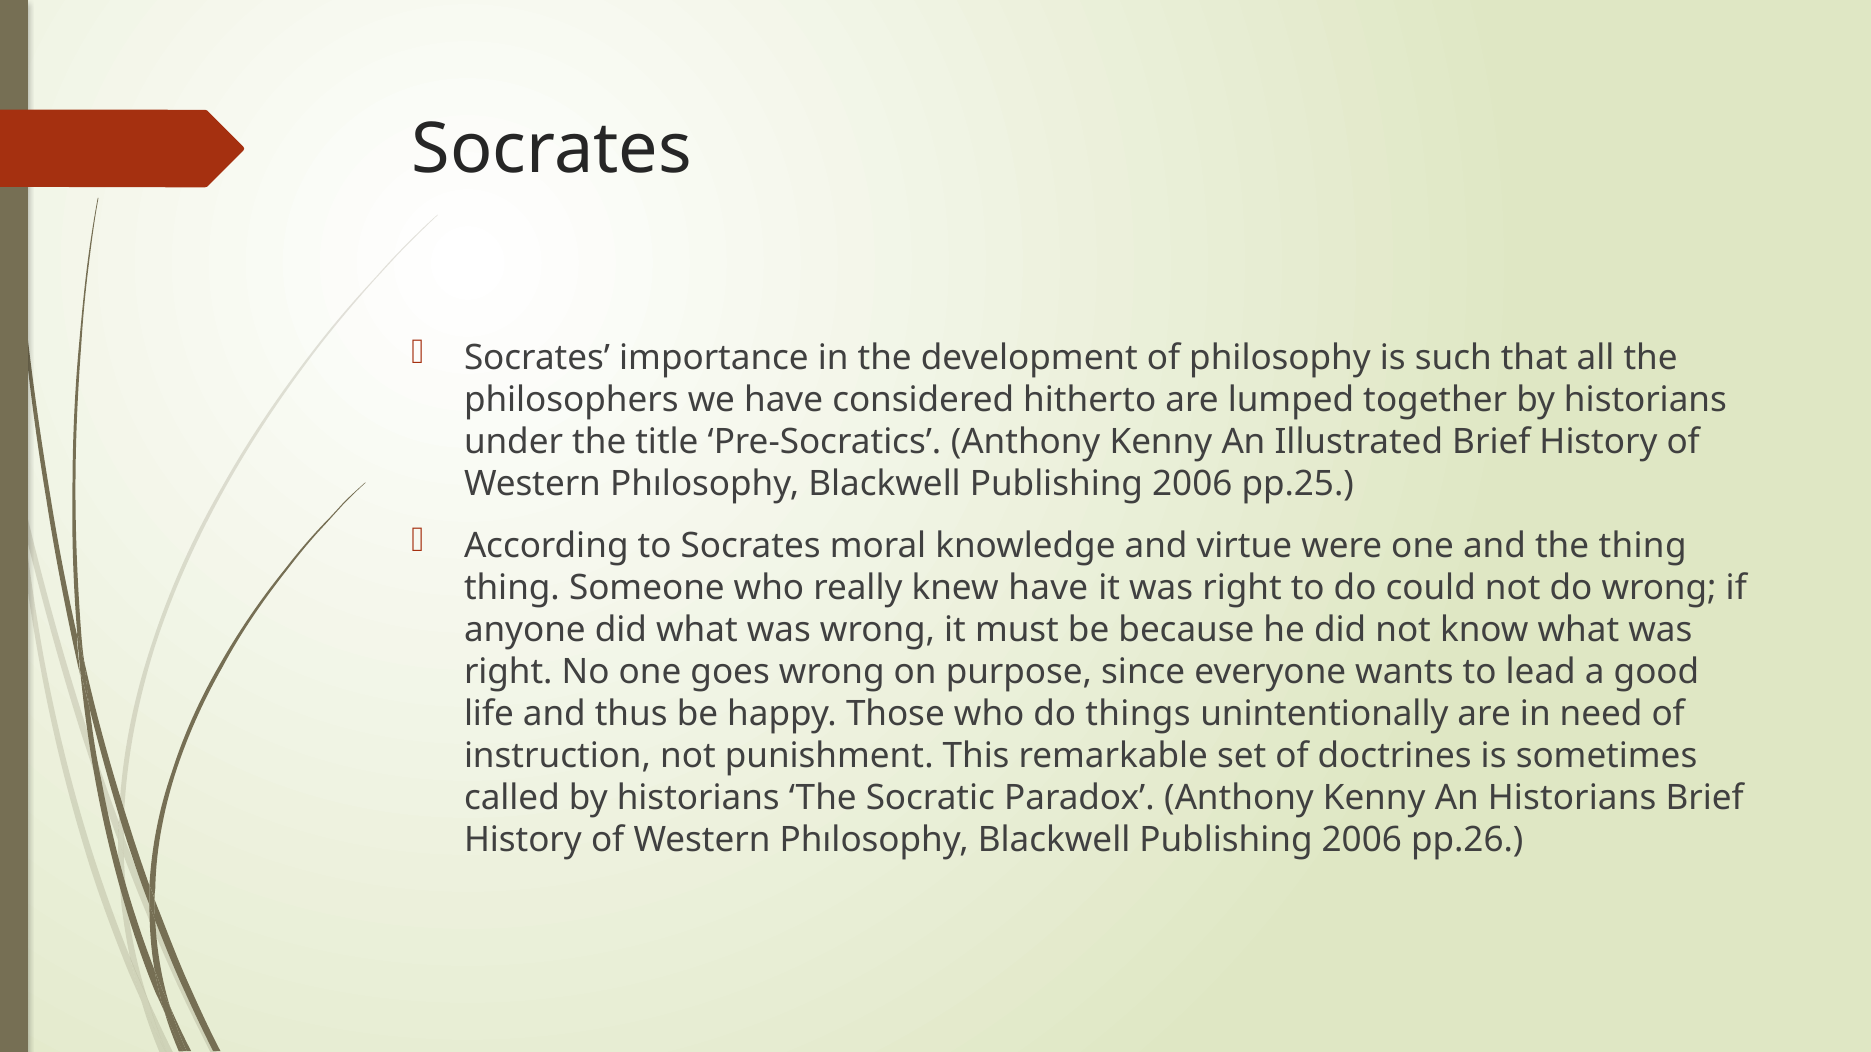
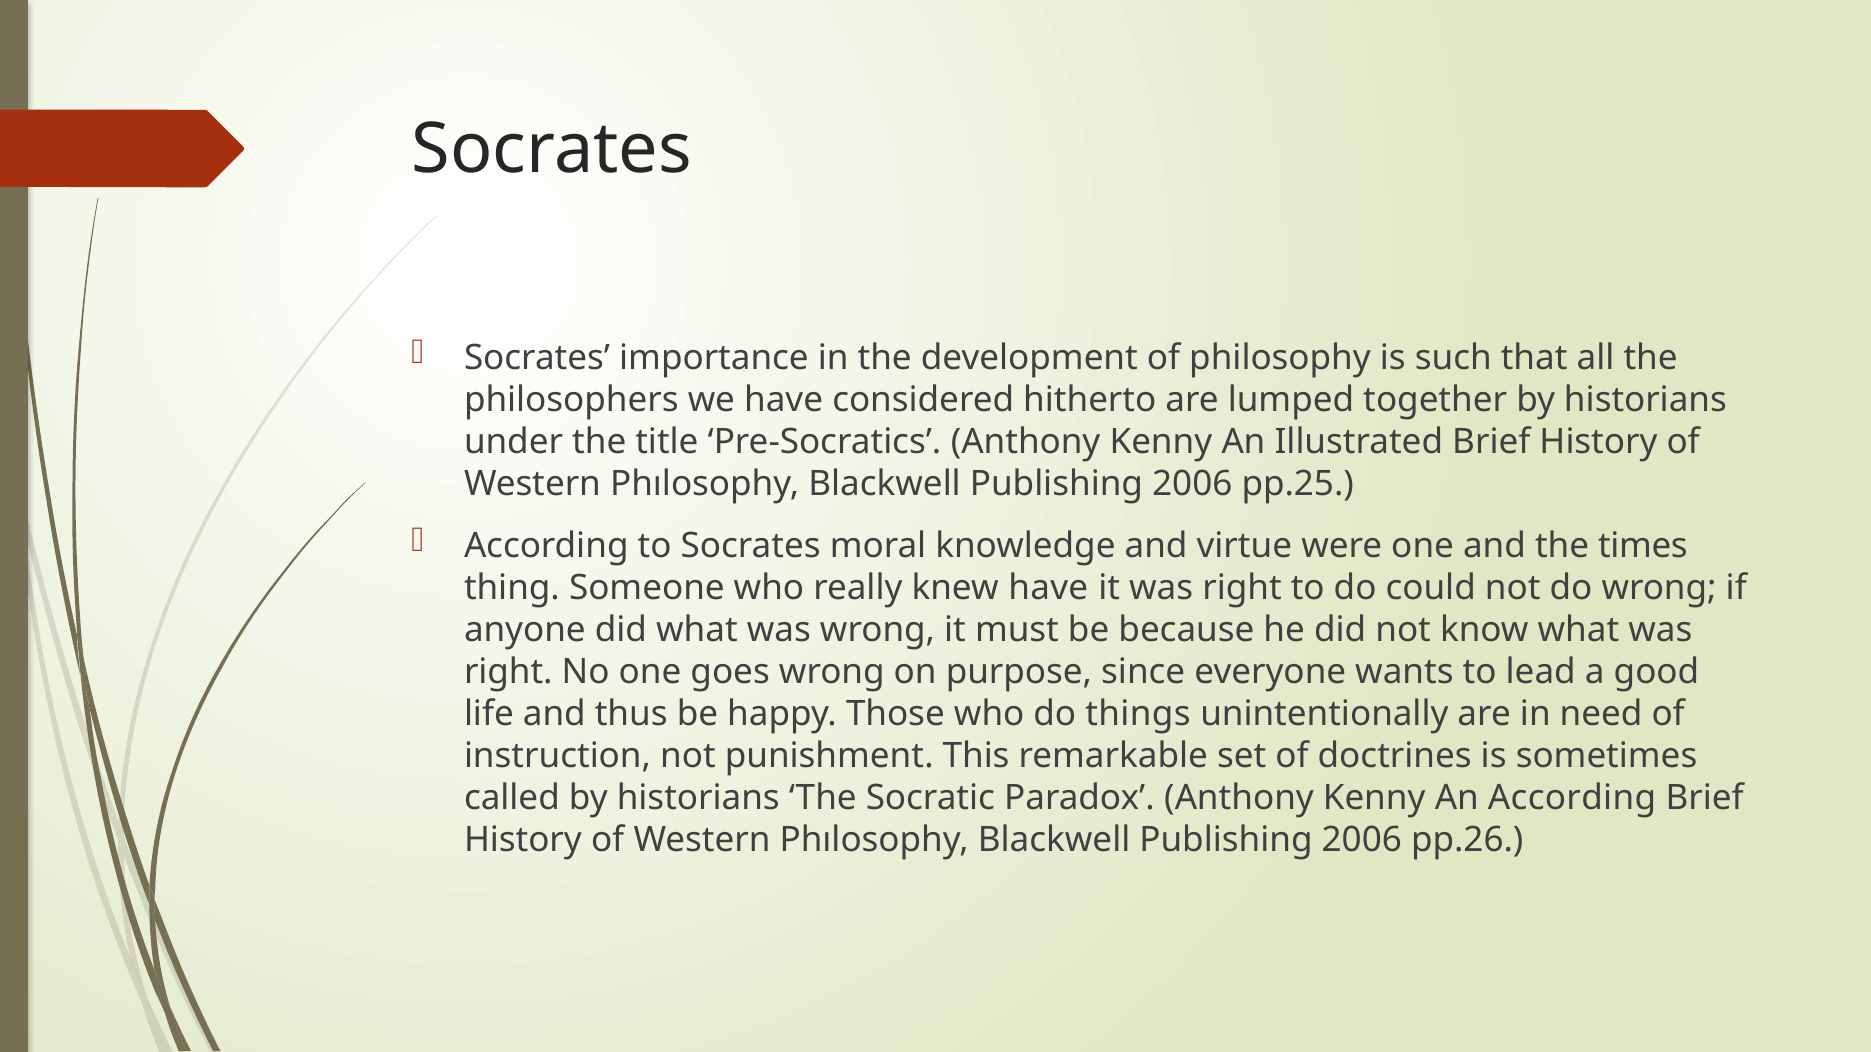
the thing: thing -> times (1643, 546)
An Historians: Historians -> According (1572, 798)
